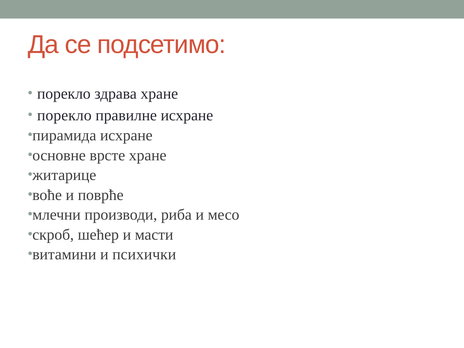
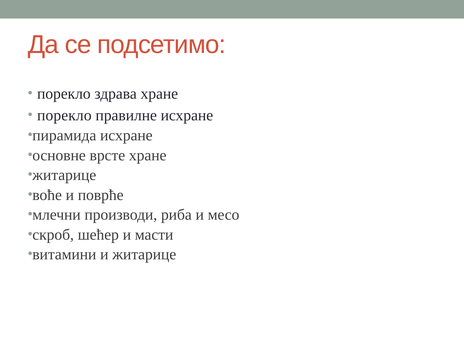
и психички: психички -> житарице (144, 255)
